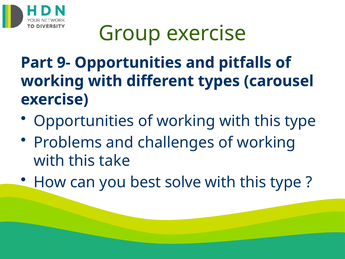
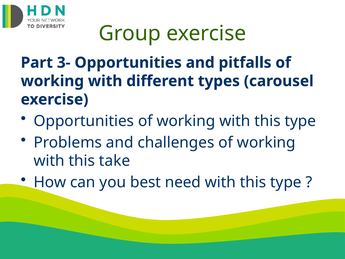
9-: 9- -> 3- (64, 63)
solve: solve -> need (183, 182)
